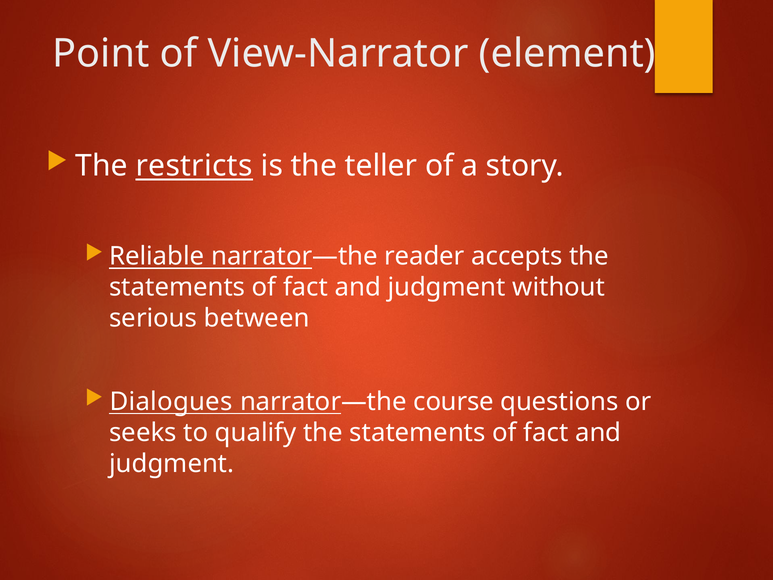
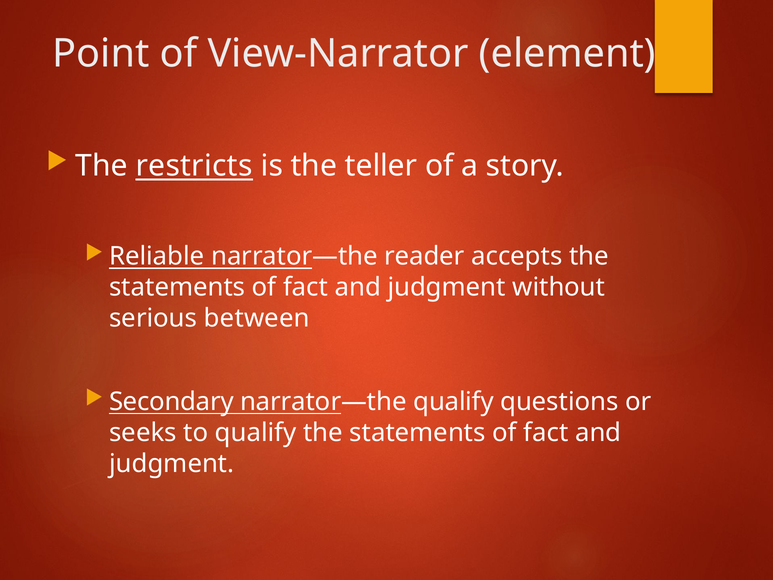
Dialogues: Dialogues -> Secondary (171, 402)
narrator—the course: course -> qualify (454, 402)
